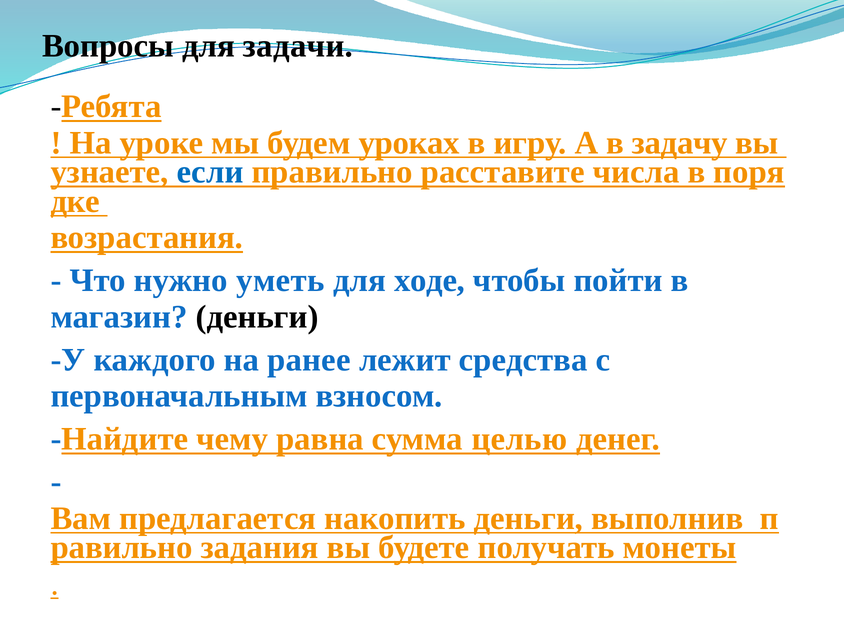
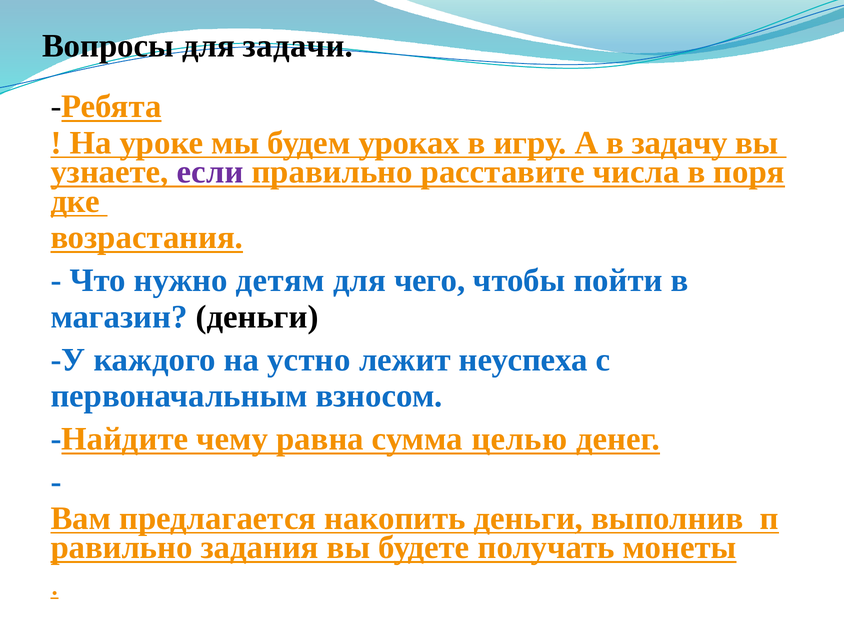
если colour: blue -> purple (210, 172)
уметь: уметь -> детям (280, 281)
ходе: ходе -> чего (430, 281)
ранее: ранее -> устно (309, 360)
средства: средства -> неуспеха (523, 360)
